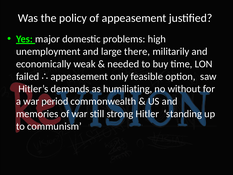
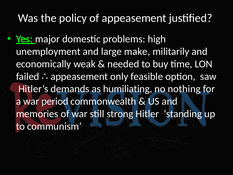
there: there -> make (137, 51)
without: without -> nothing (184, 89)
